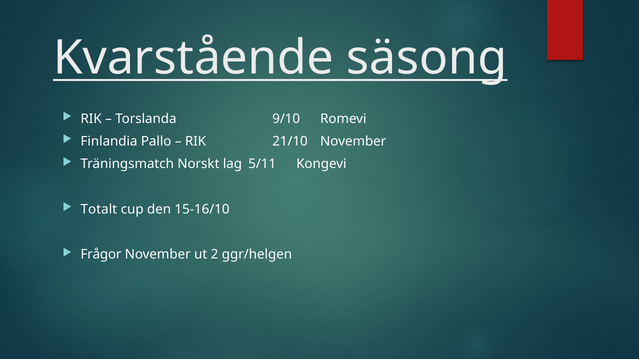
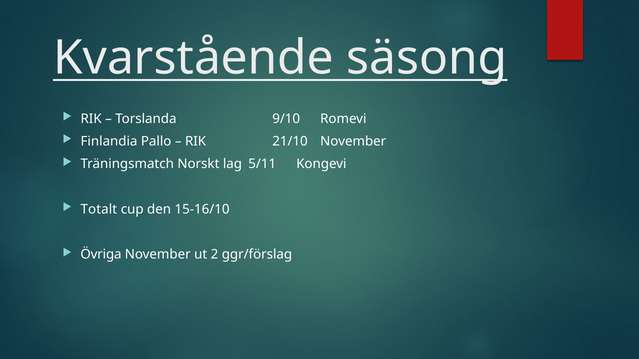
Frågor: Frågor -> Övriga (101, 255)
ggr/helgen: ggr/helgen -> ggr/förslag (257, 255)
